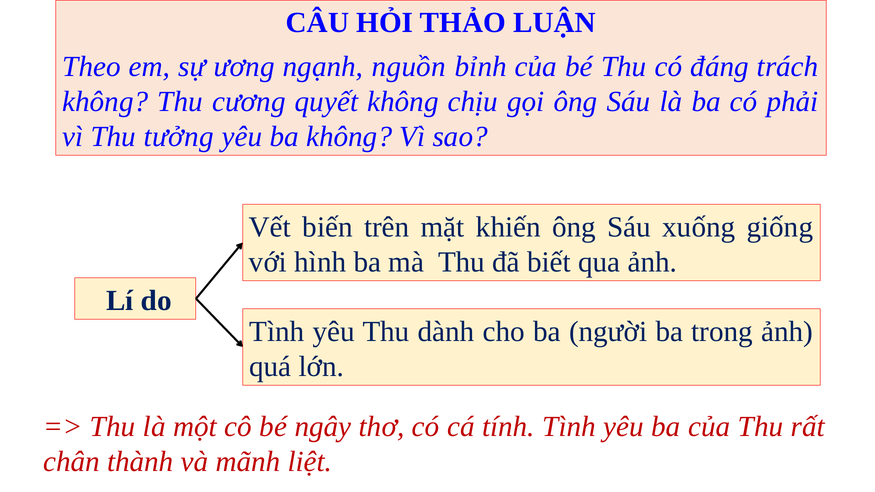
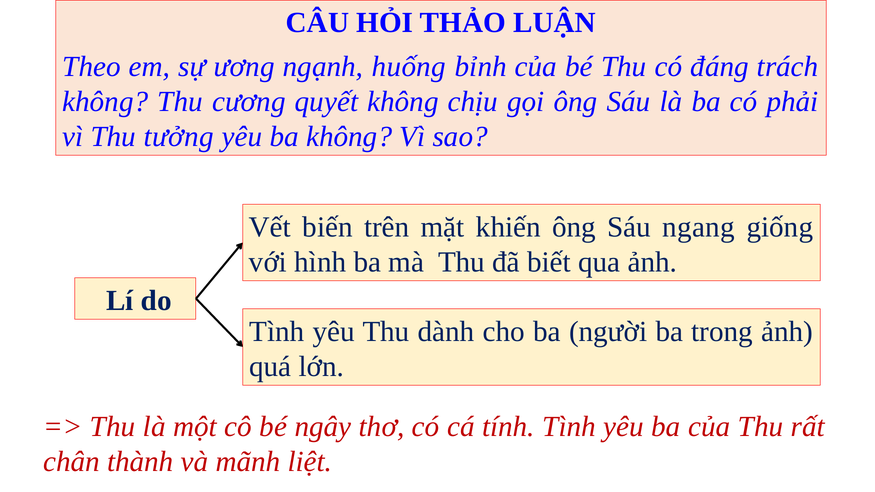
nguồn: nguồn -> huống (409, 67)
xuống: xuống -> ngang (699, 227)
